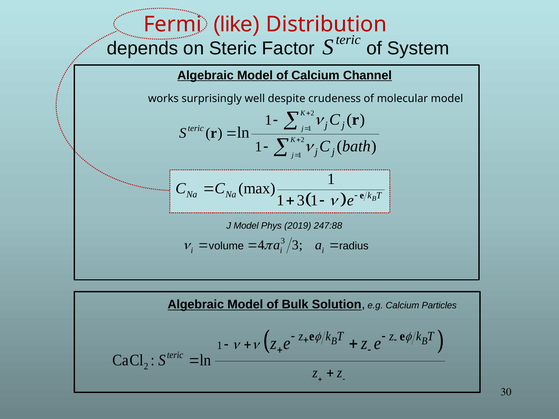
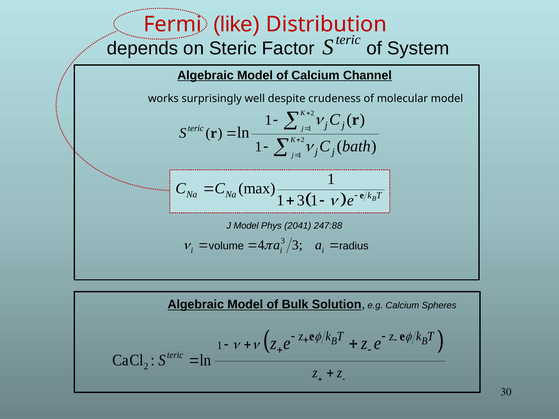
2019: 2019 -> 2041 (298, 226)
Particles: Particles -> Spheres (439, 306)
